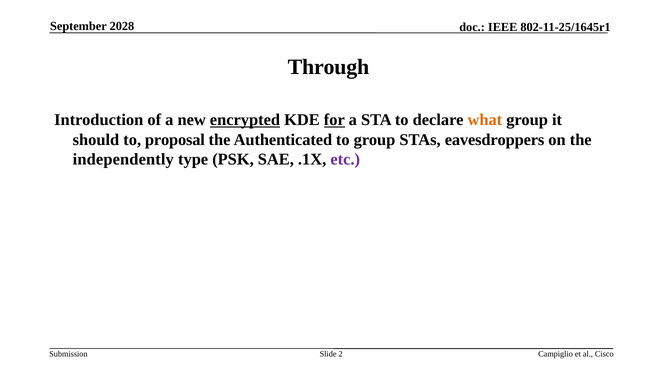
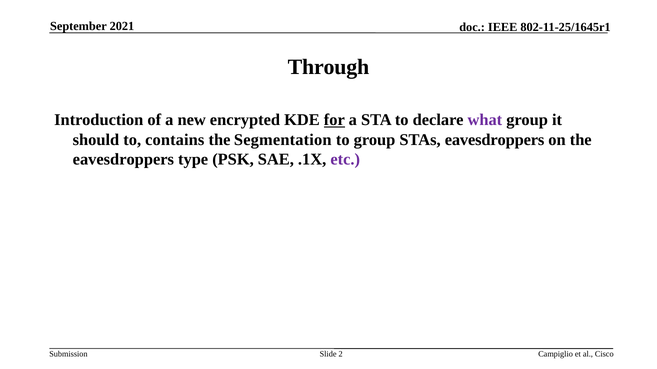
2028: 2028 -> 2021 (122, 26)
encrypted underline: present -> none (245, 120)
what colour: orange -> purple (485, 120)
proposal: proposal -> contains (175, 140)
Authenticated: Authenticated -> Segmentation (283, 140)
independently: independently -> eavesdroppers (123, 160)
